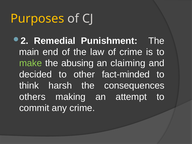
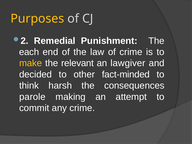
main: main -> each (29, 52)
make colour: light green -> yellow (31, 63)
abusing: abusing -> relevant (78, 63)
claiming: claiming -> lawgiver (128, 63)
others: others -> parole (32, 97)
